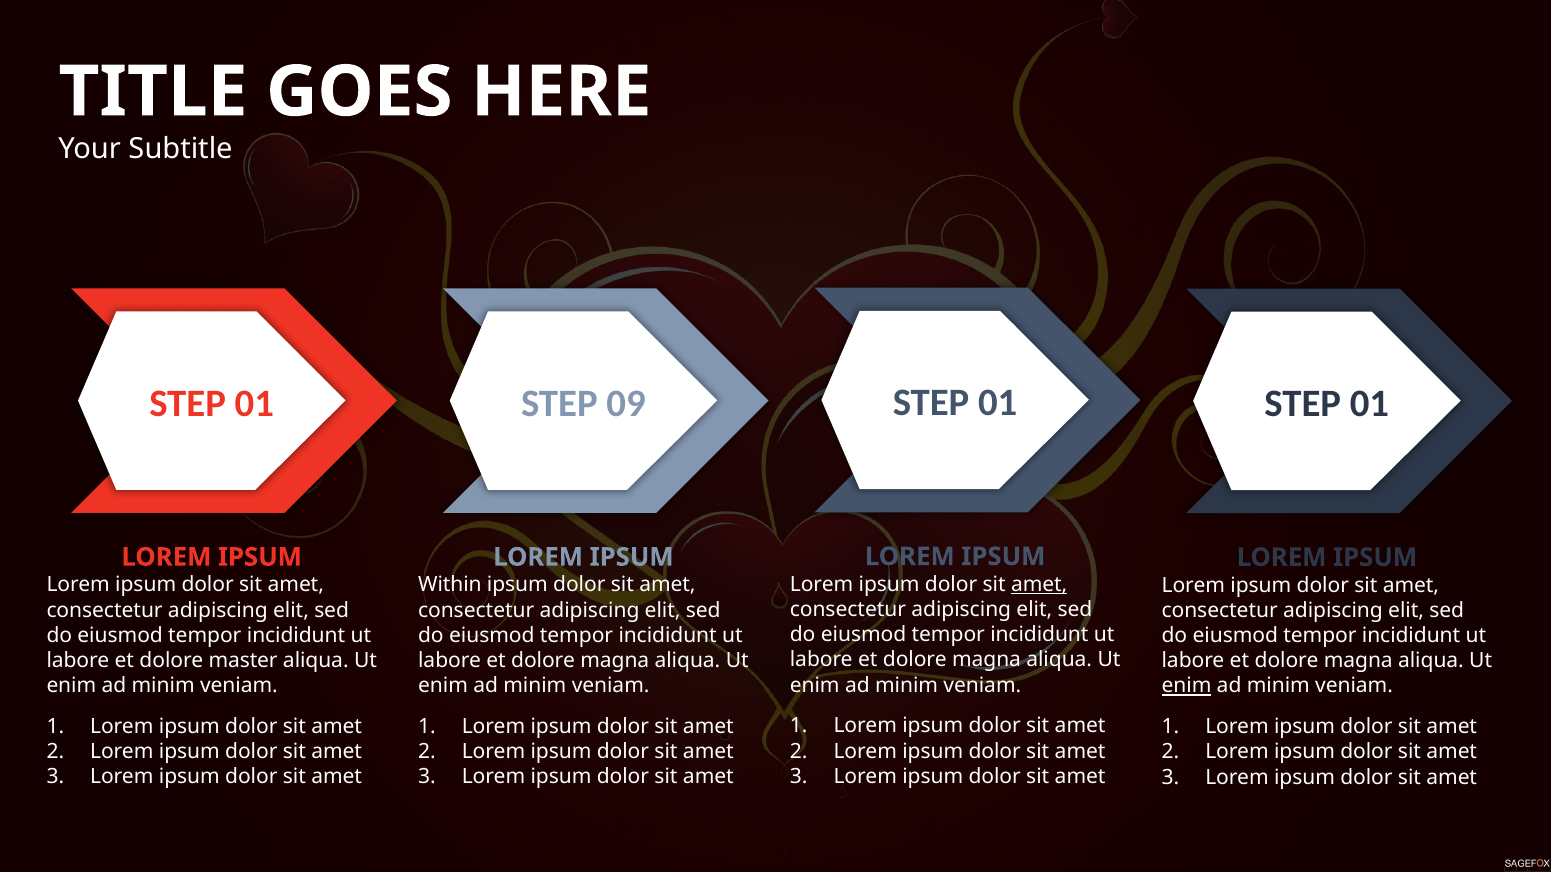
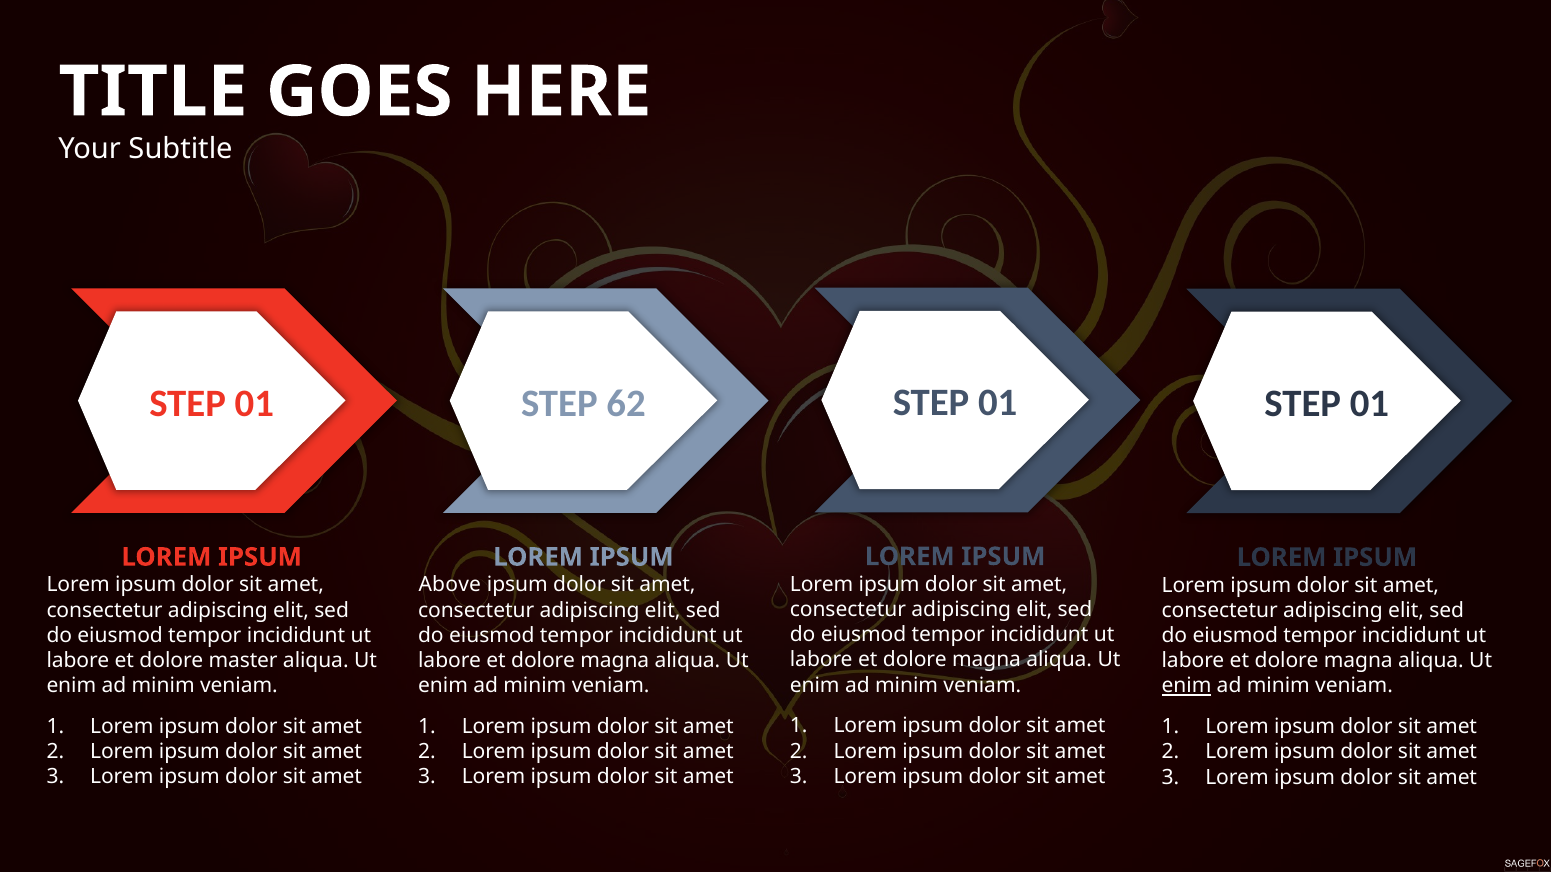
09: 09 -> 62 (626, 404)
amet underline: present -> none (1039, 585)
Within: Within -> Above (450, 585)
